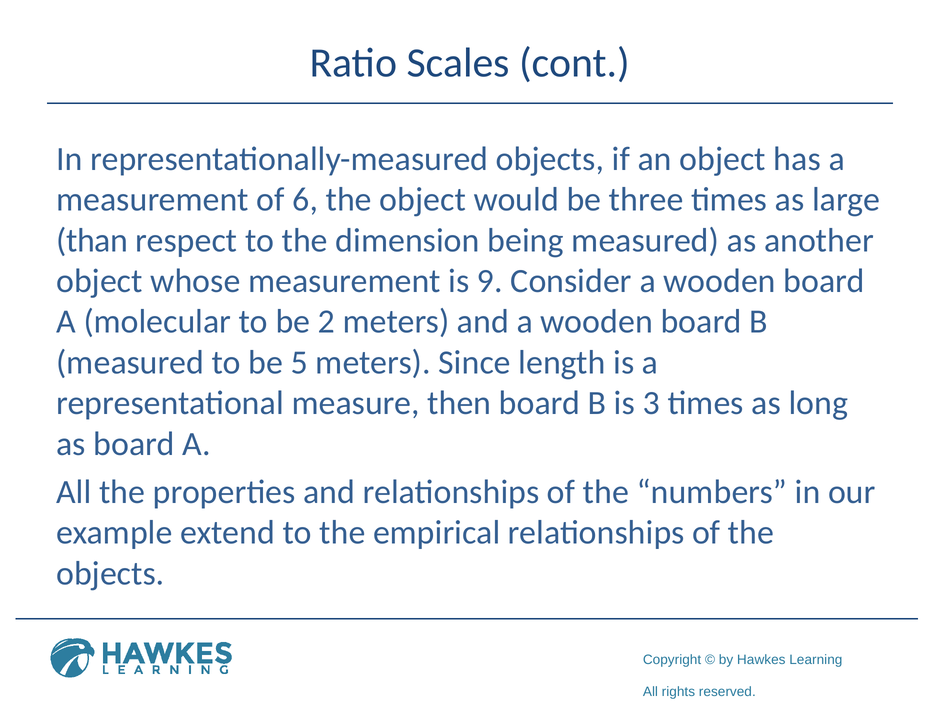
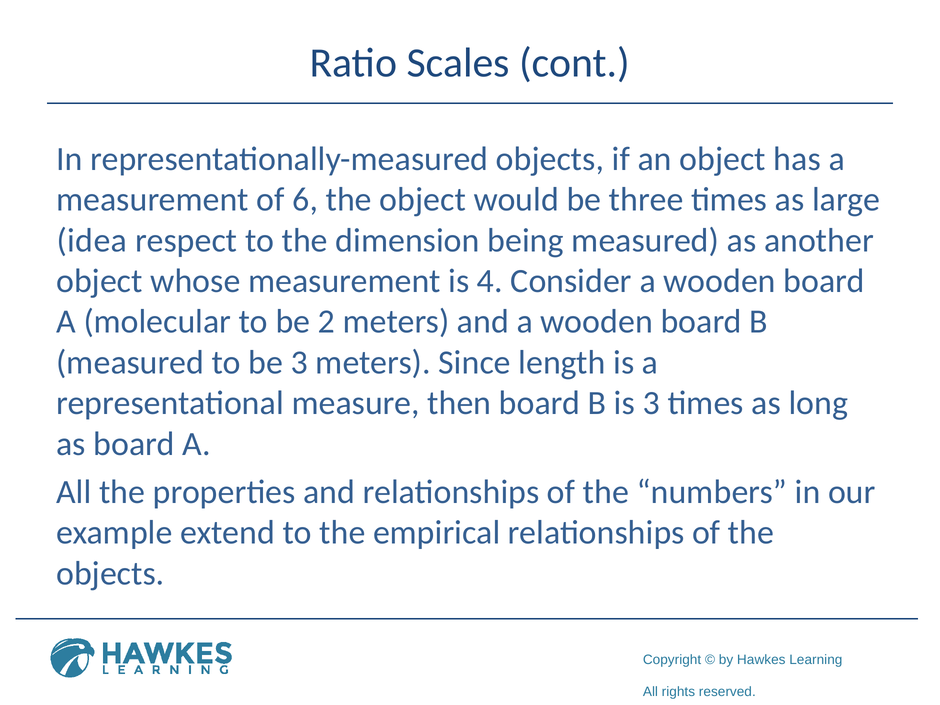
than: than -> idea (92, 240)
9: 9 -> 4 (490, 281)
be 5: 5 -> 3 (299, 363)
